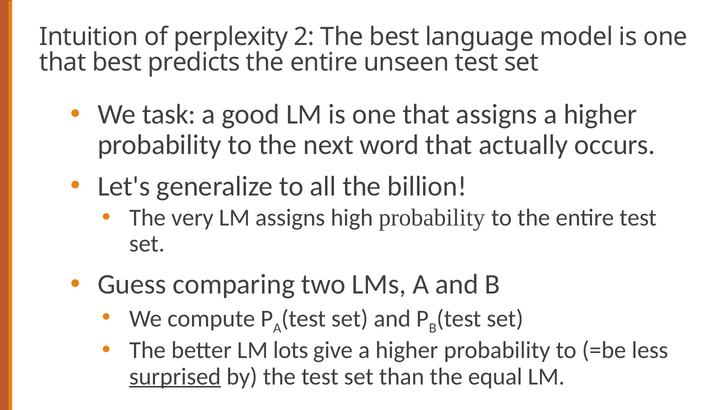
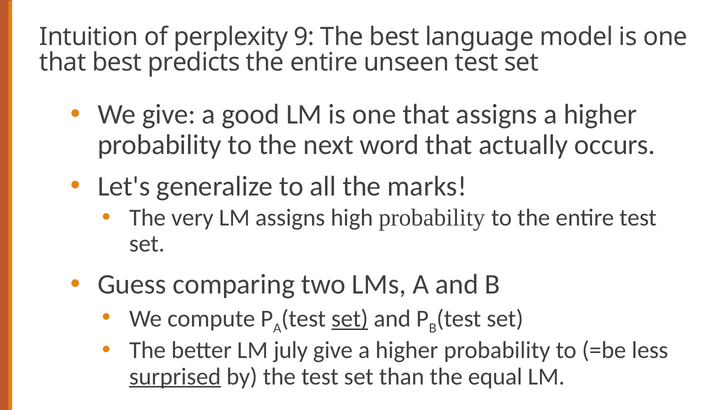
2: 2 -> 9 (304, 37)
We task: task -> give (169, 114)
billion: billion -> marks (427, 186)
set underline: none -> present (350, 318)
lots: lots -> july (291, 350)
